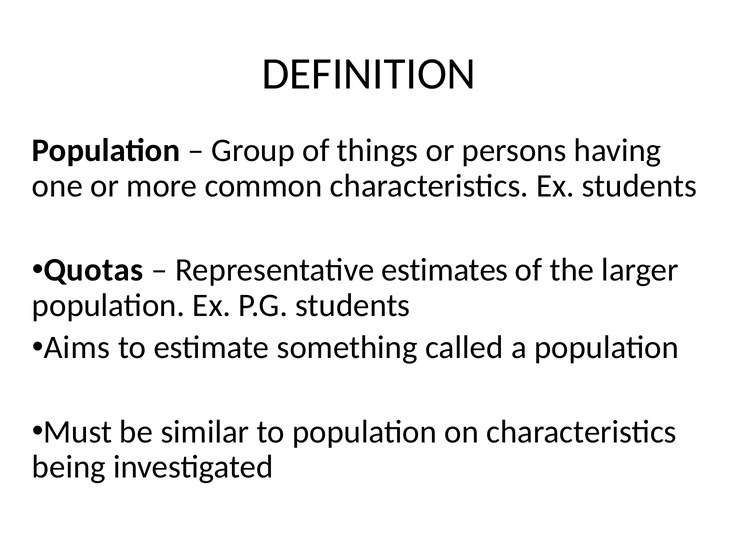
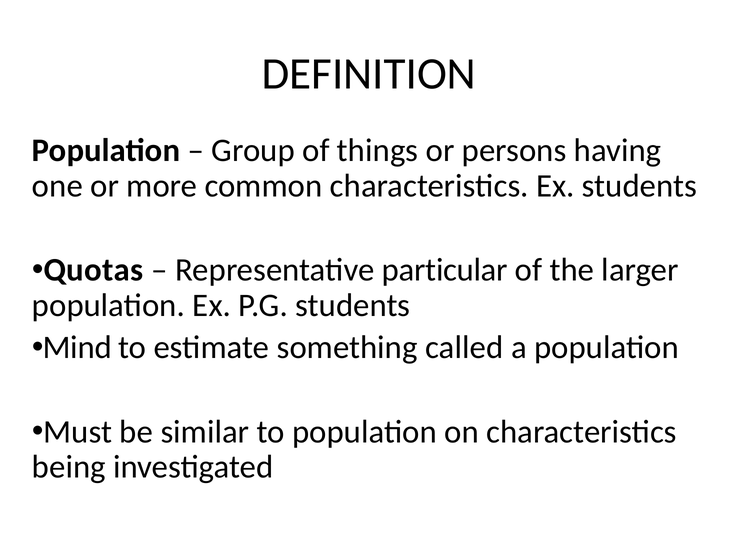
estimates: estimates -> particular (445, 270)
Aims: Aims -> Mind (77, 347)
